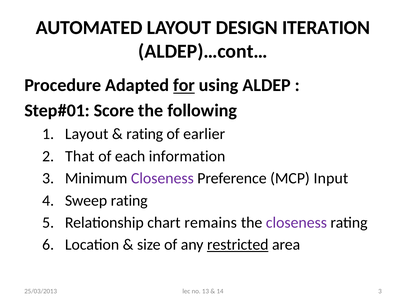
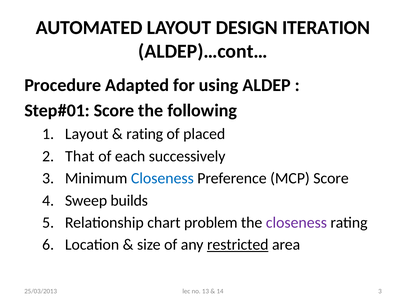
for underline: present -> none (184, 85)
earlier: earlier -> placed (204, 134)
information: information -> successively (187, 156)
Closeness colour: purple -> blue (162, 178)
MCP Input: Input -> Score (331, 178)
Sweep rating: rating -> builds (129, 200)
remains: remains -> problem (211, 222)
